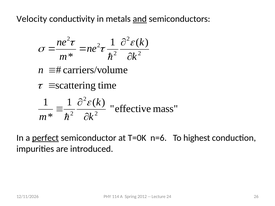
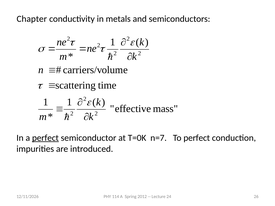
Velocity: Velocity -> Chapter (32, 19)
and underline: present -> none (140, 19)
n=6: n=6 -> n=7 (159, 138)
To highest: highest -> perfect (197, 138)
